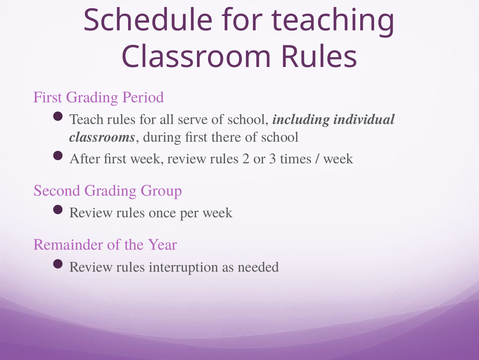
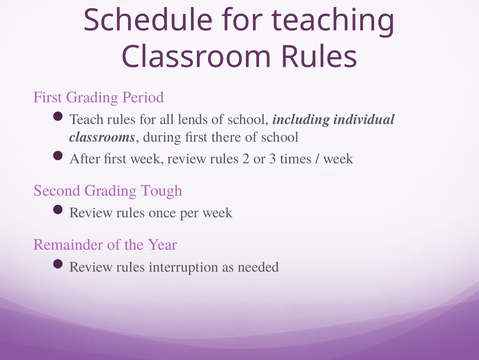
serve: serve -> lends (193, 119)
Group: Group -> Tough (162, 190)
